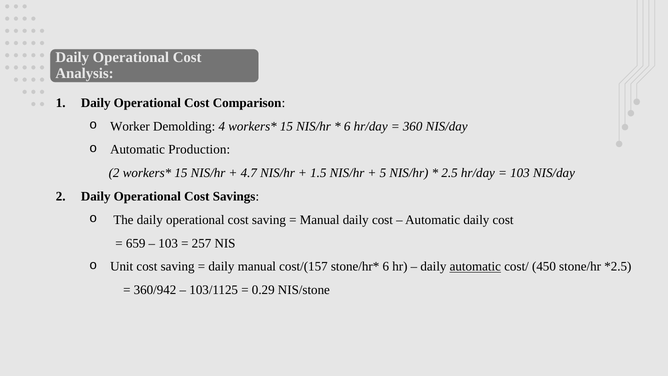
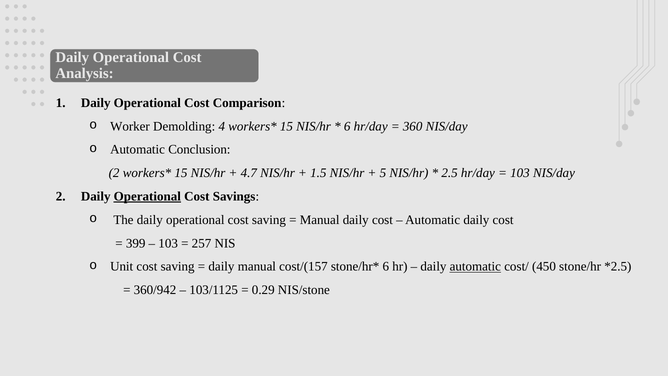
Production: Production -> Conclusion (199, 150)
Operational underline: none -> present (147, 196)
659: 659 -> 399 (136, 243)
